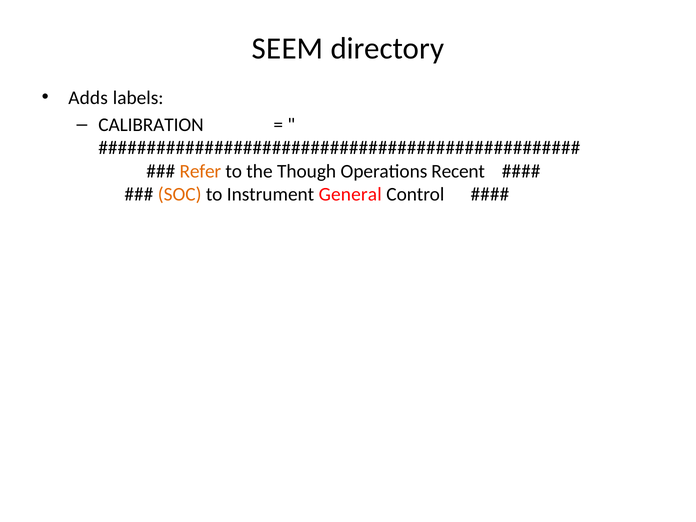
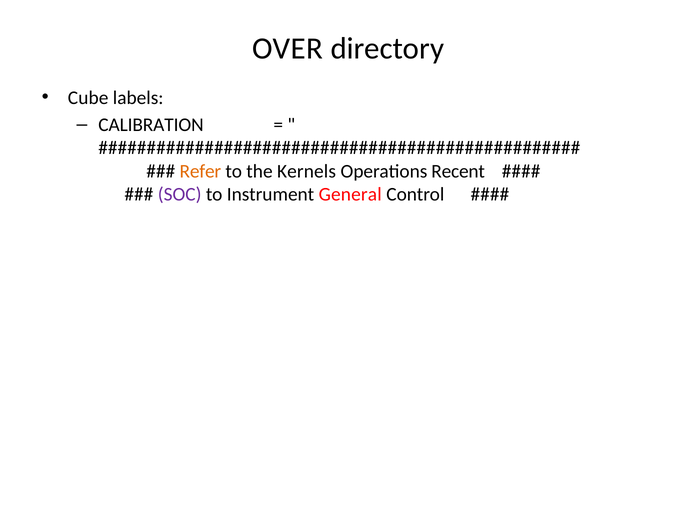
SEEM: SEEM -> OVER (287, 48)
Adds: Adds -> Cube (88, 98)
Though: Though -> Kernels (306, 171)
SOC colour: orange -> purple (180, 194)
